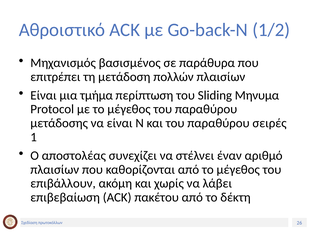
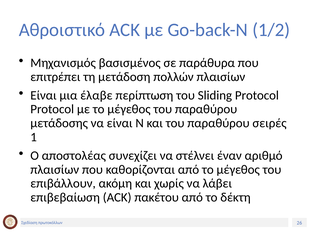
τμήμα: τμήμα -> έλαβε (96, 95)
Sliding Μηνυμα: Μηνυμα -> Protocol (257, 95)
